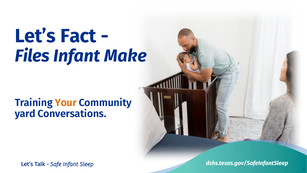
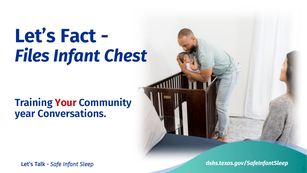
Make: Make -> Chest (126, 56)
Your colour: orange -> red (66, 103)
yard: yard -> year (25, 114)
